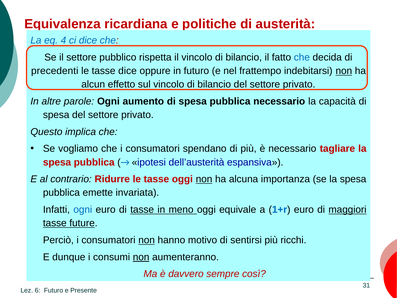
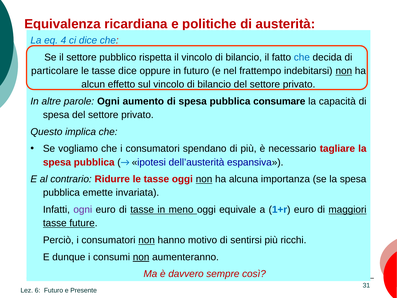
precedenti: precedenti -> particolare (55, 71)
pubblica necessario: necessario -> consumare (279, 101)
ogni colour: blue -> purple (83, 209)
